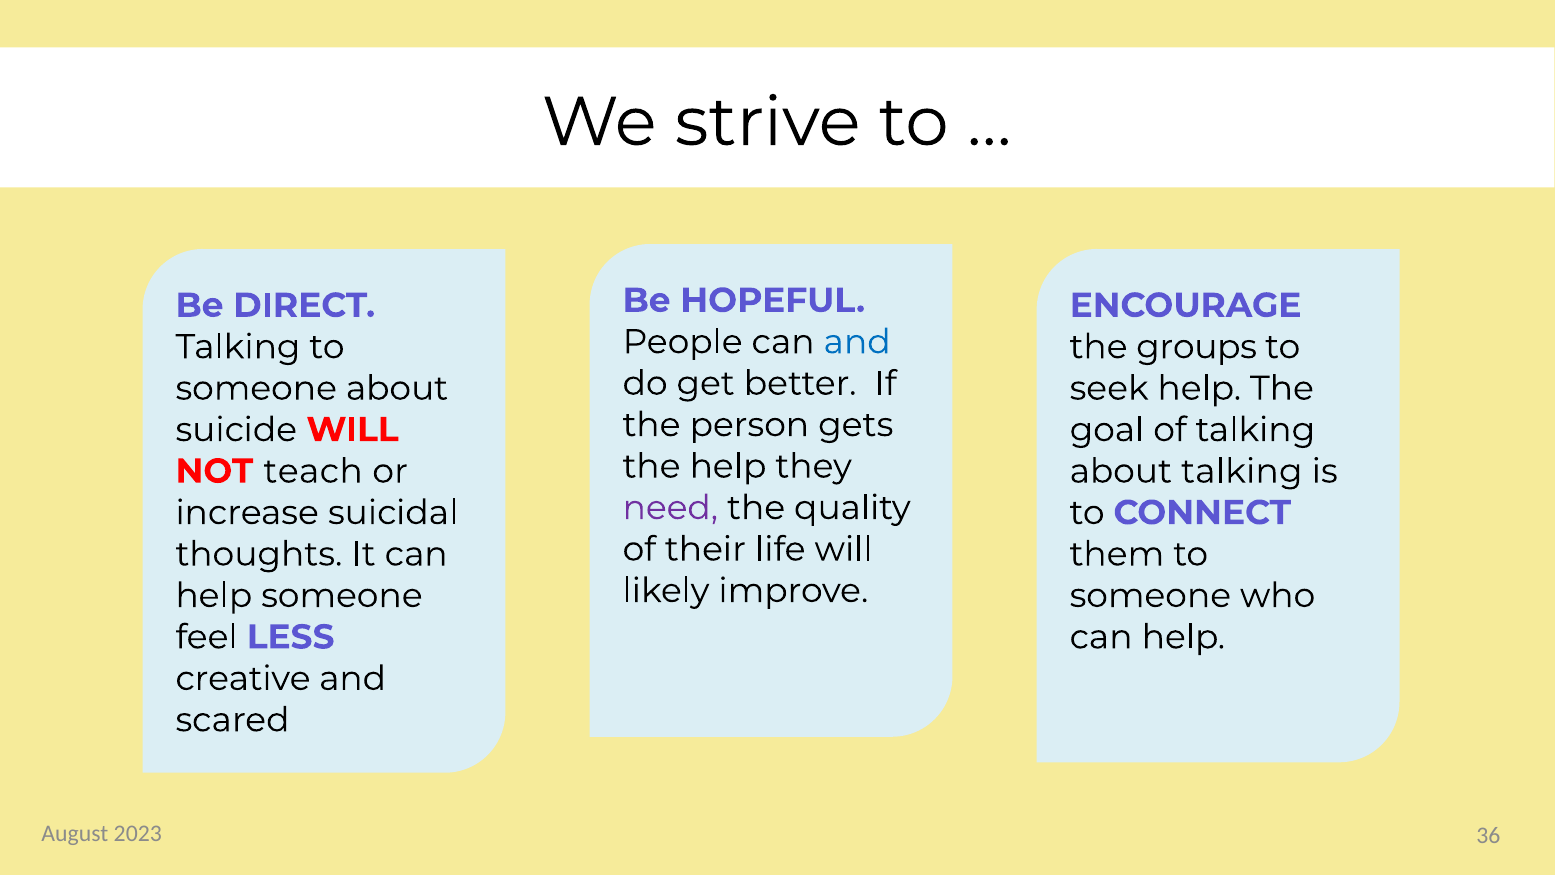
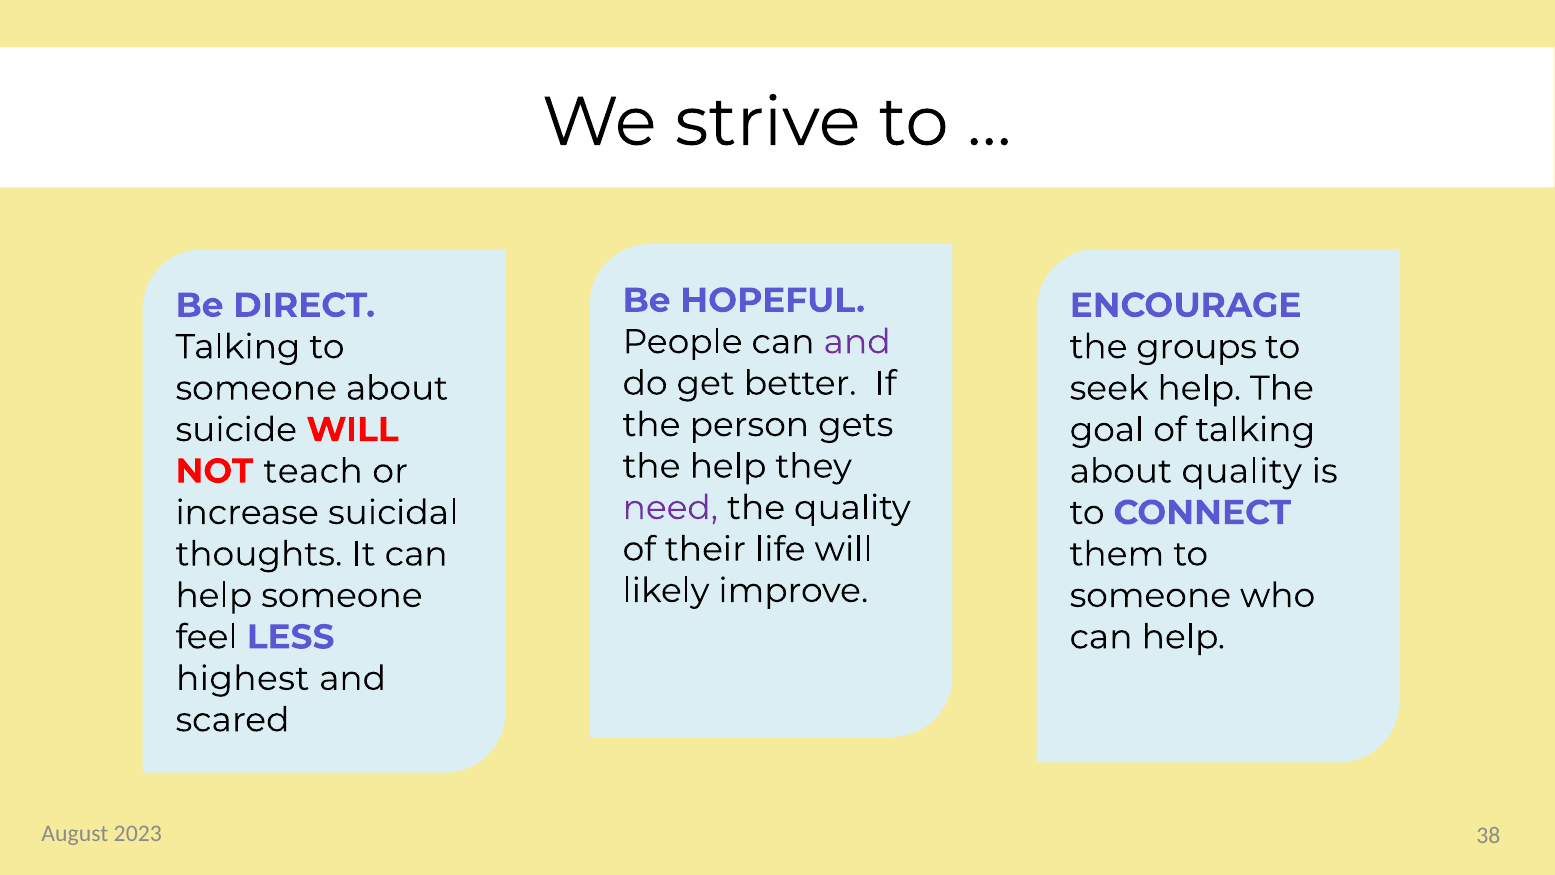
and colour: blue -> purple (857, 342)
about talking: talking -> quality (1242, 471)
creative: creative -> highest (243, 678)
36: 36 -> 38 (1488, 835)
